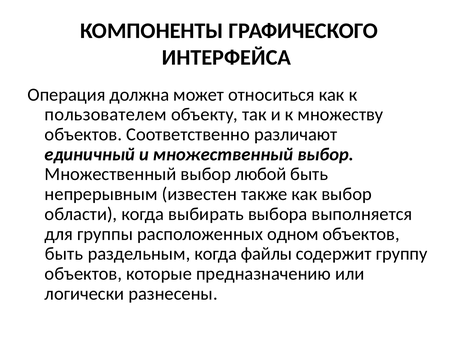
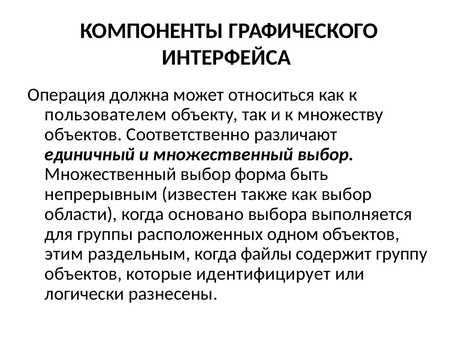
любой: любой -> форма (261, 174)
выбирать: выбирать -> основано (206, 214)
быть: быть -> этим (64, 254)
предназначению: предназначению -> идентифицирует (263, 274)
